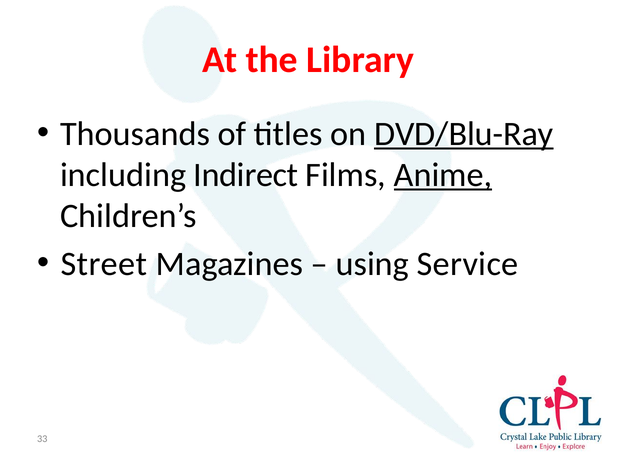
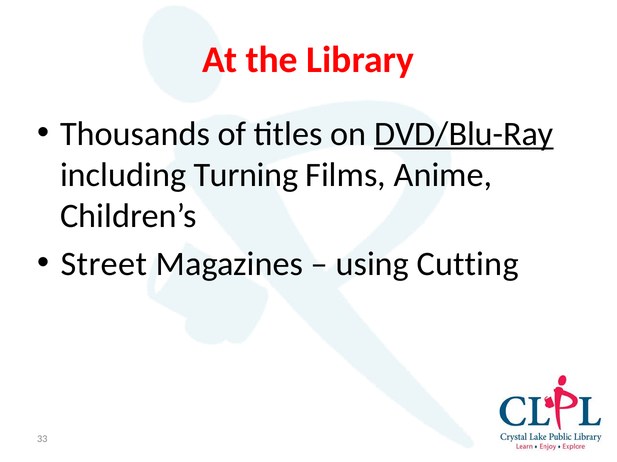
Indirect: Indirect -> Turning (246, 175)
Anime underline: present -> none (443, 175)
Service: Service -> Cutting (468, 264)
